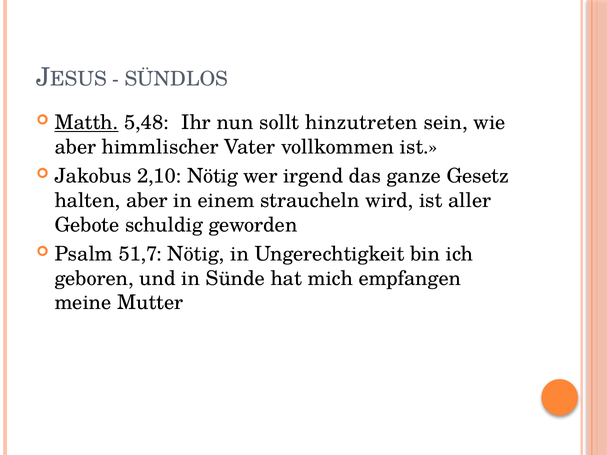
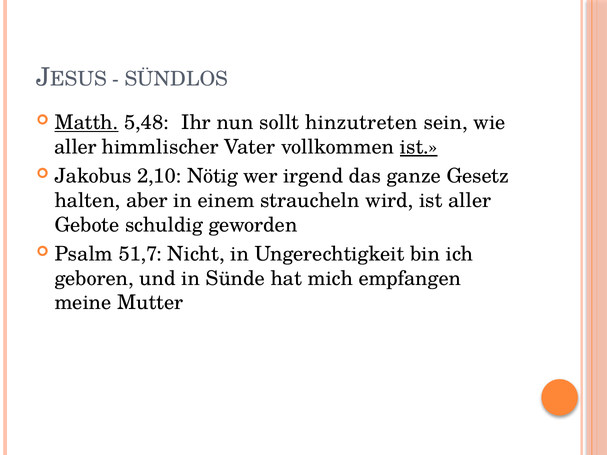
aber: aber -> aller (75, 147)
ist underline: none -> present (419, 147)
51,7 Nötig: Nötig -> Nicht (196, 254)
